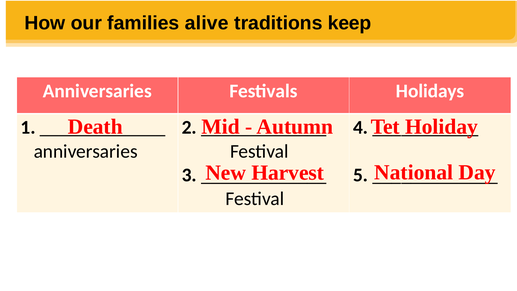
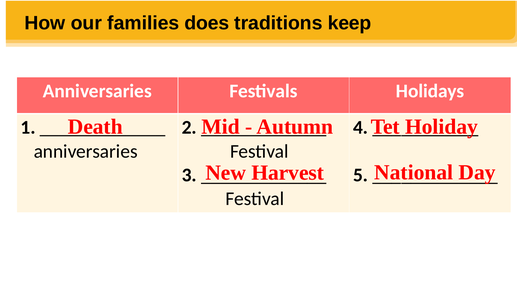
alive: alive -> does (207, 23)
